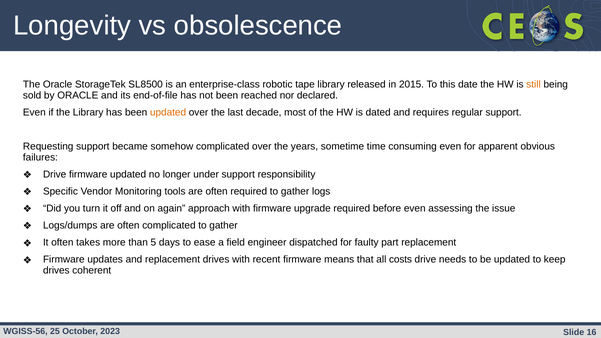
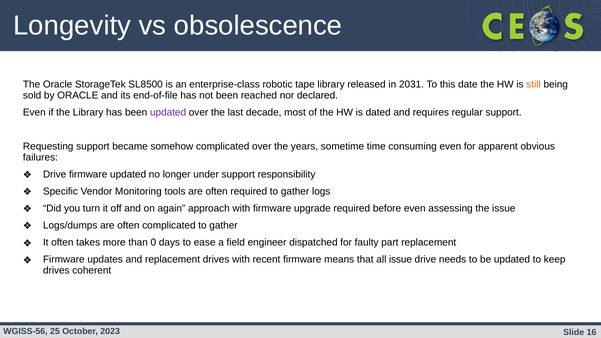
2015: 2015 -> 2031 (412, 84)
updated colour: orange -> purple (168, 112)
5: 5 -> 0 (153, 243)
all costs: costs -> issue (401, 260)
